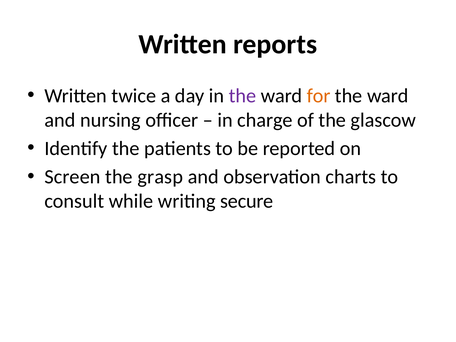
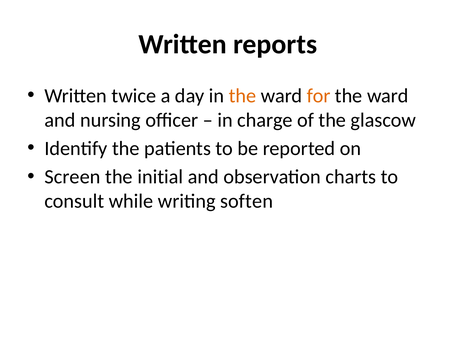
the colour: purple -> orange (242, 96)
grasp: grasp -> initial (160, 177)
secure: secure -> soften (247, 201)
